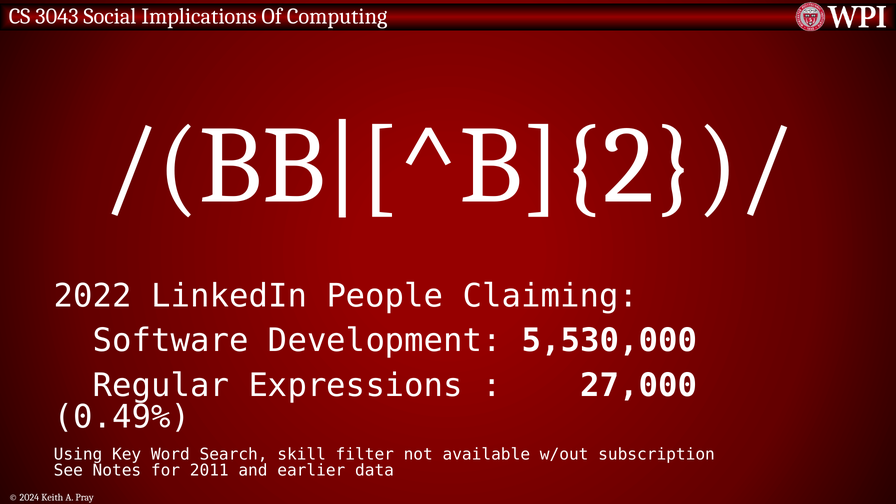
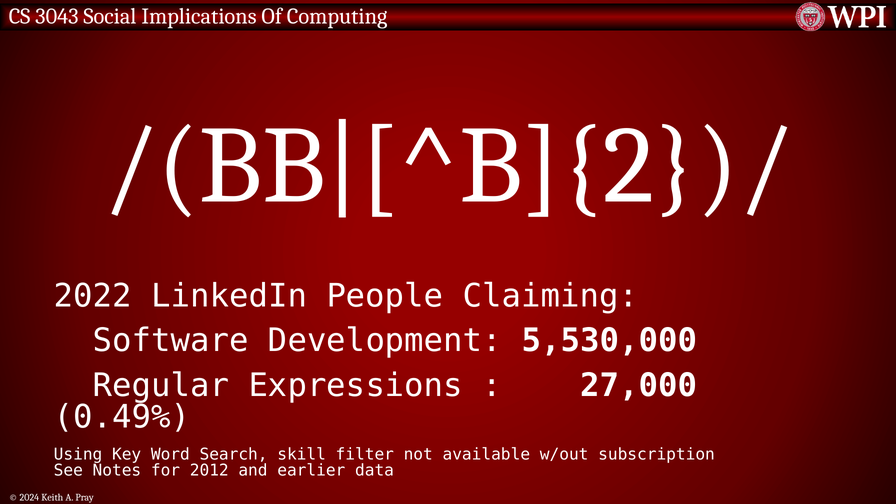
2011: 2011 -> 2012 (209, 470)
